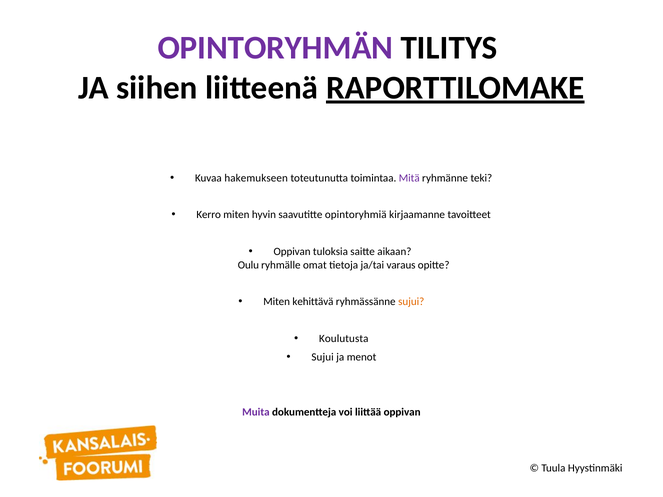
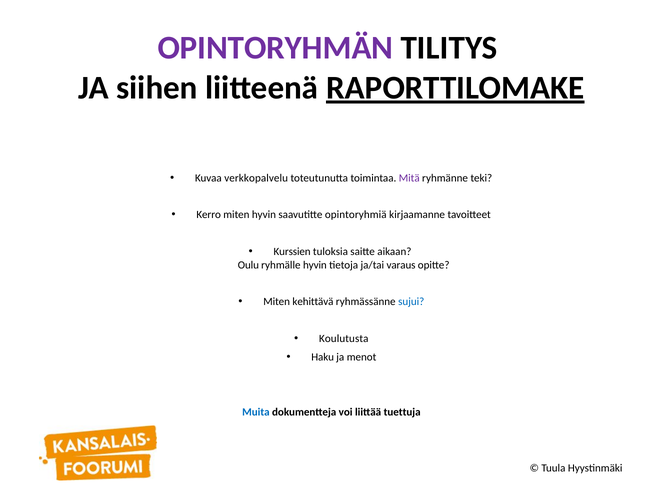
hakemukseen: hakemukseen -> verkkopalvelu (256, 178)
Oppivan: Oppivan -> Kurssien (292, 252)
ryhmälle omat: omat -> hyvin (315, 265)
sujui colour: orange -> blue (411, 302)
Sujui: Sujui -> Haku (323, 357)
Muita colour: purple -> blue (256, 412)
liittää oppivan: oppivan -> tuettuja (402, 412)
